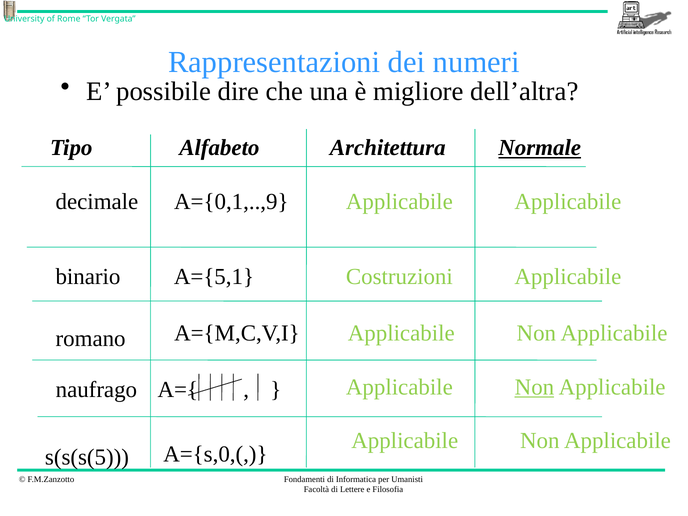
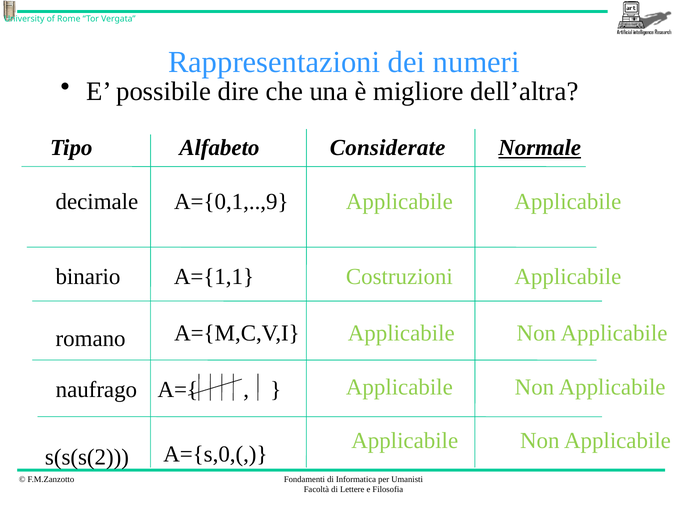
Architettura: Architettura -> Considerate (388, 148)
A={5,1: A={5,1 -> A={1,1 (214, 277)
Non underline: present -> none (534, 387)
s(s(s(5: s(s(s(5 -> s(s(s(2 (87, 457)
